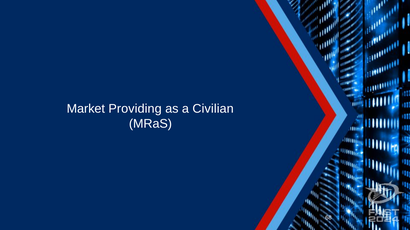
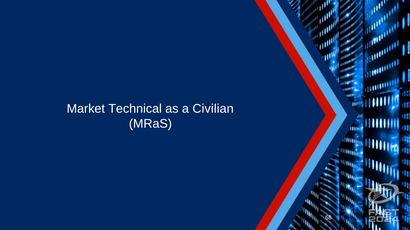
Providing: Providing -> Technical (135, 109)
